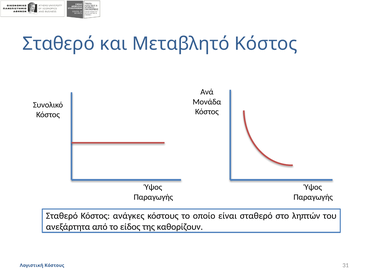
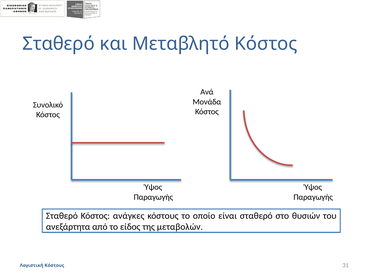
ληπτών: ληπτών -> θυσιών (306, 216)
καθορίζουν: καθορίζουν -> μεταβολών (180, 227)
